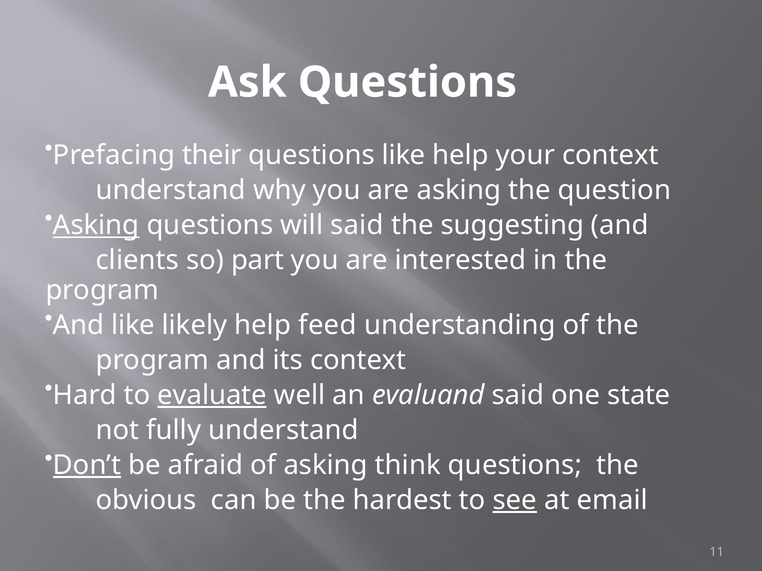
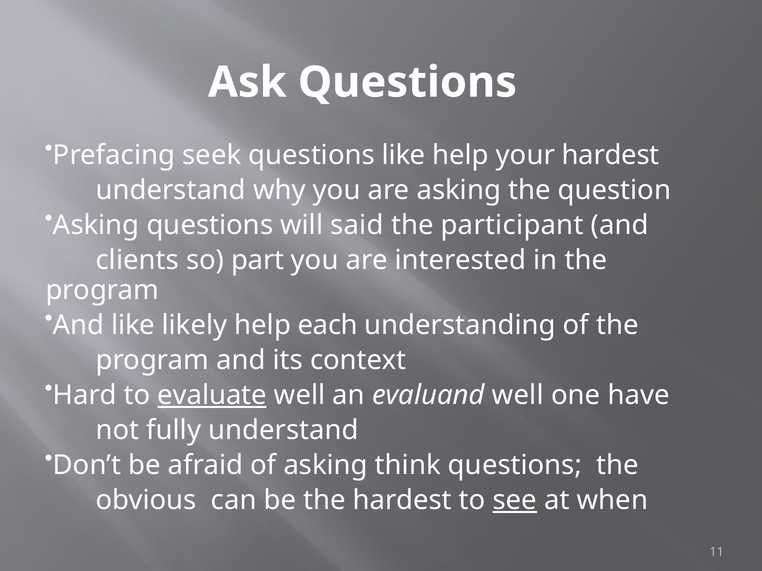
their: their -> seek (212, 156)
your context: context -> hardest (611, 156)
Asking underline: present -> none (96, 226)
suggesting: suggesting -> participant (512, 226)
feed: feed -> each (328, 325)
evaluand said: said -> well (518, 395)
state: state -> have (639, 395)
Don’t underline: present -> none (87, 466)
email: email -> when (612, 501)
